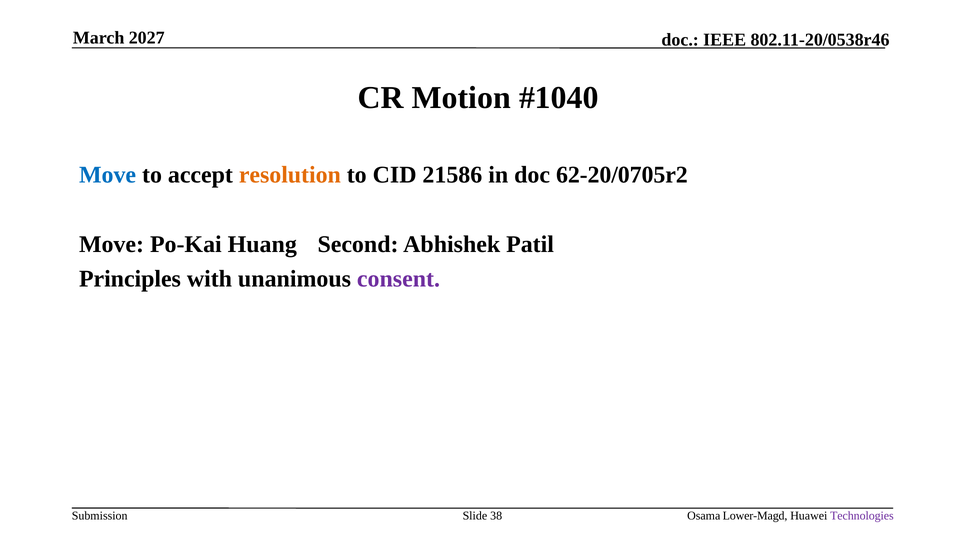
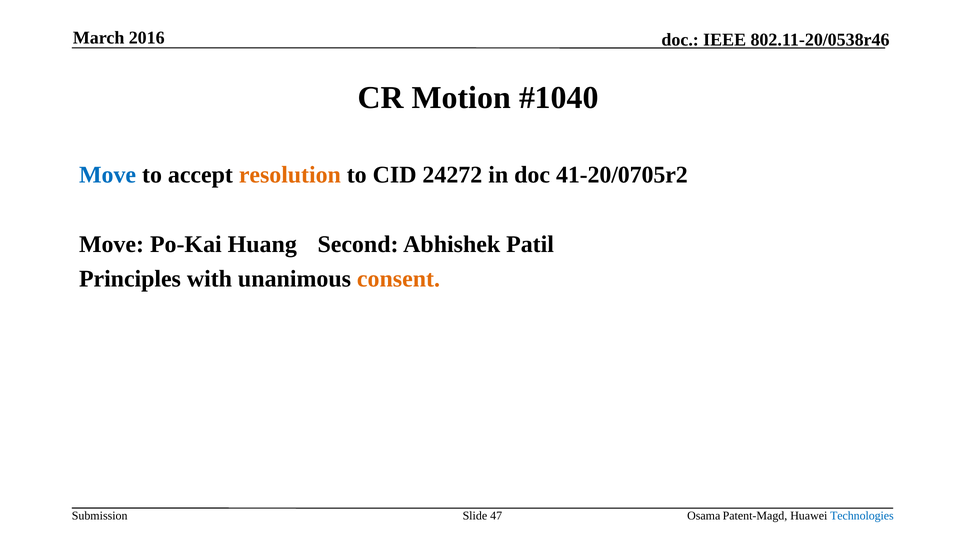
2027: 2027 -> 2016 (147, 38)
21586: 21586 -> 24272 (452, 175)
62-20/0705r2: 62-20/0705r2 -> 41-20/0705r2 (622, 175)
consent colour: purple -> orange (398, 279)
38: 38 -> 47 (496, 516)
Lower-Magd: Lower-Magd -> Patent-Magd (755, 516)
Technologies colour: purple -> blue (862, 516)
